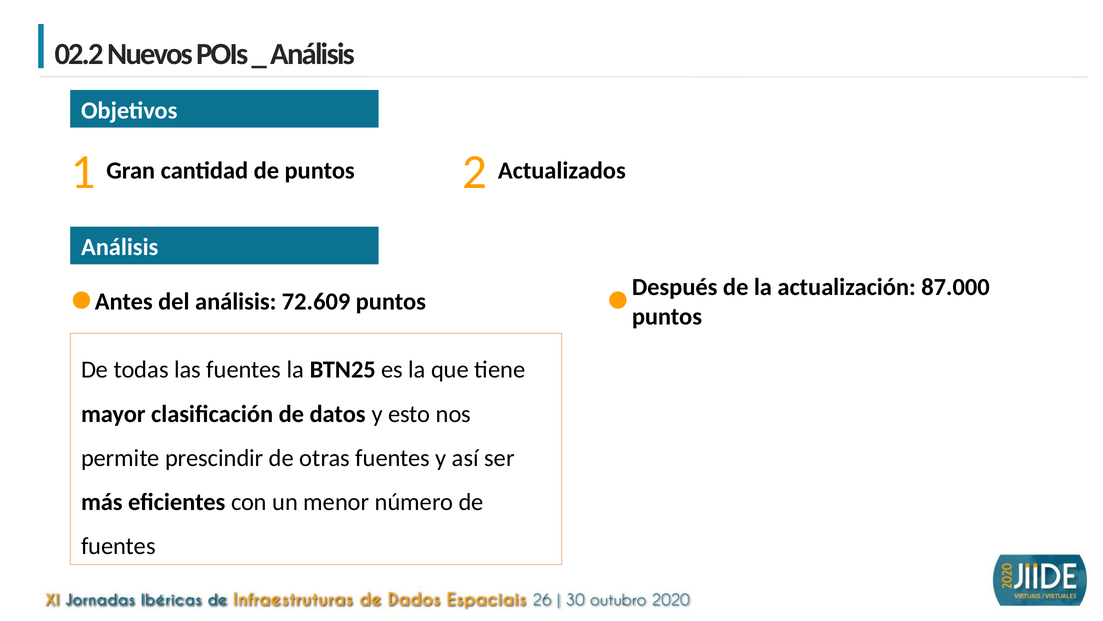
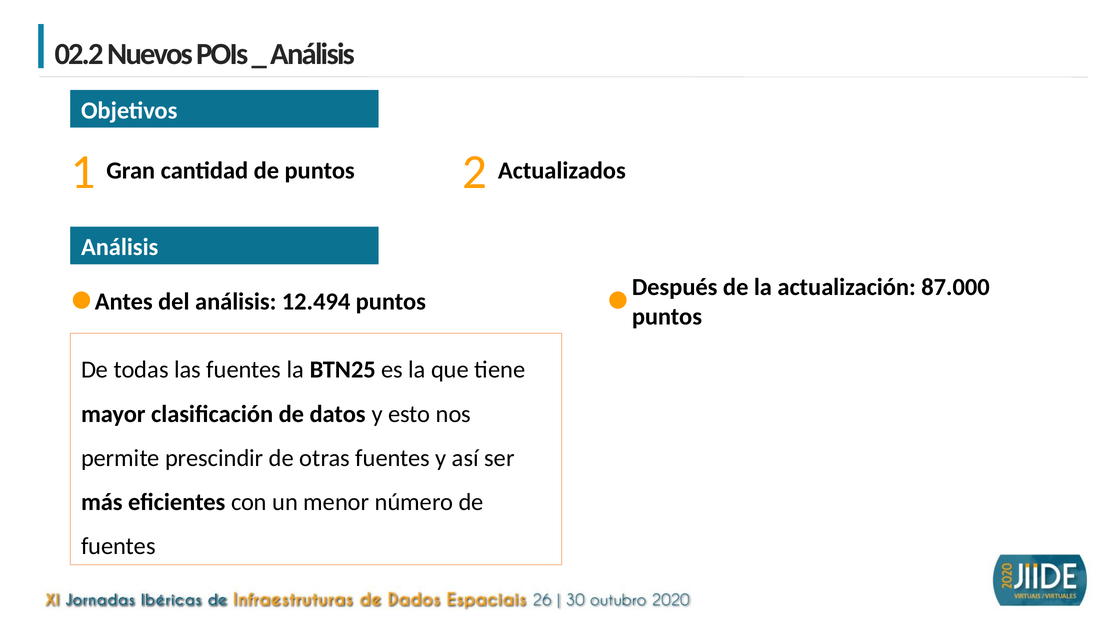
72.609: 72.609 -> 12.494 (316, 302)
